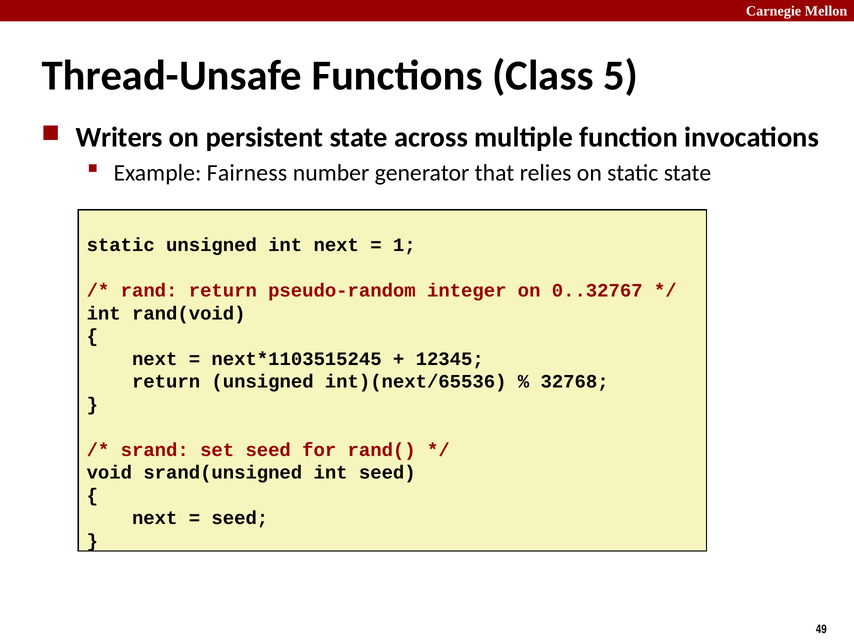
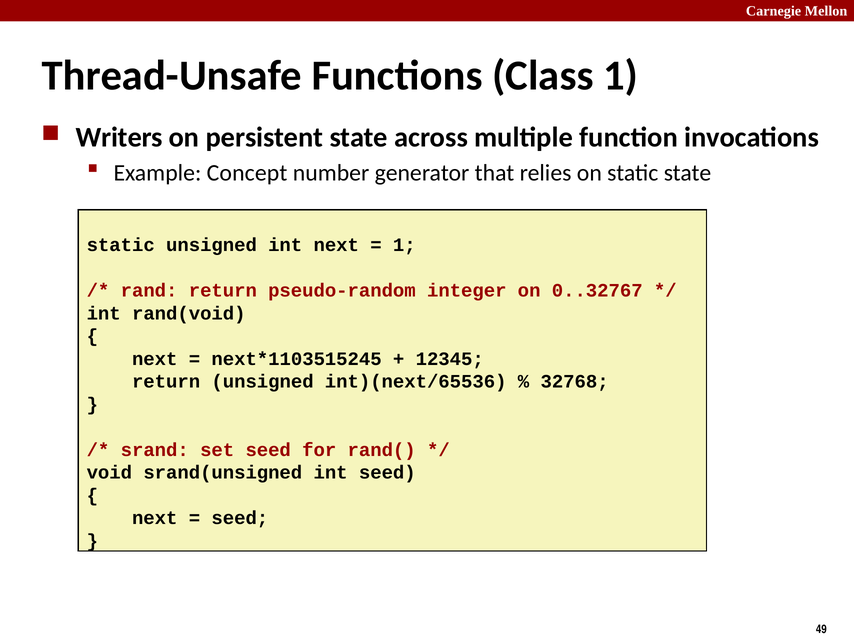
Class 5: 5 -> 1 (621, 76)
Fairness: Fairness -> Concept (247, 173)
